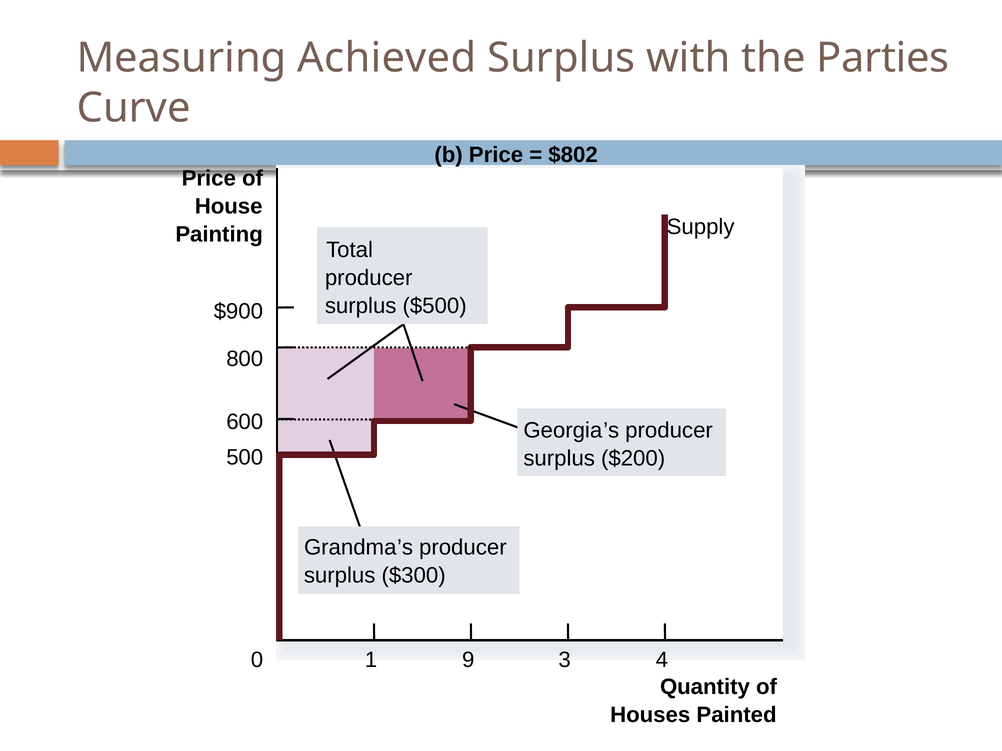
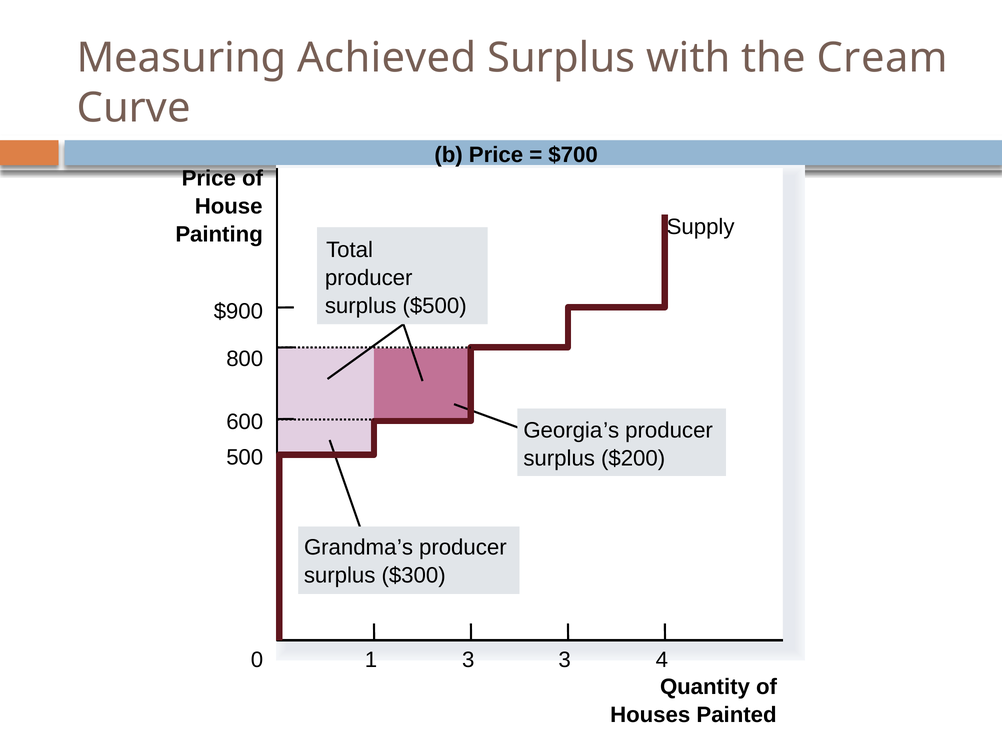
Parties: Parties -> Cream (882, 58)
$802: $802 -> $700 (573, 155)
1 9: 9 -> 3 (468, 660)
